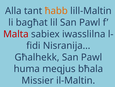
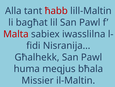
ħabb colour: orange -> red (56, 11)
